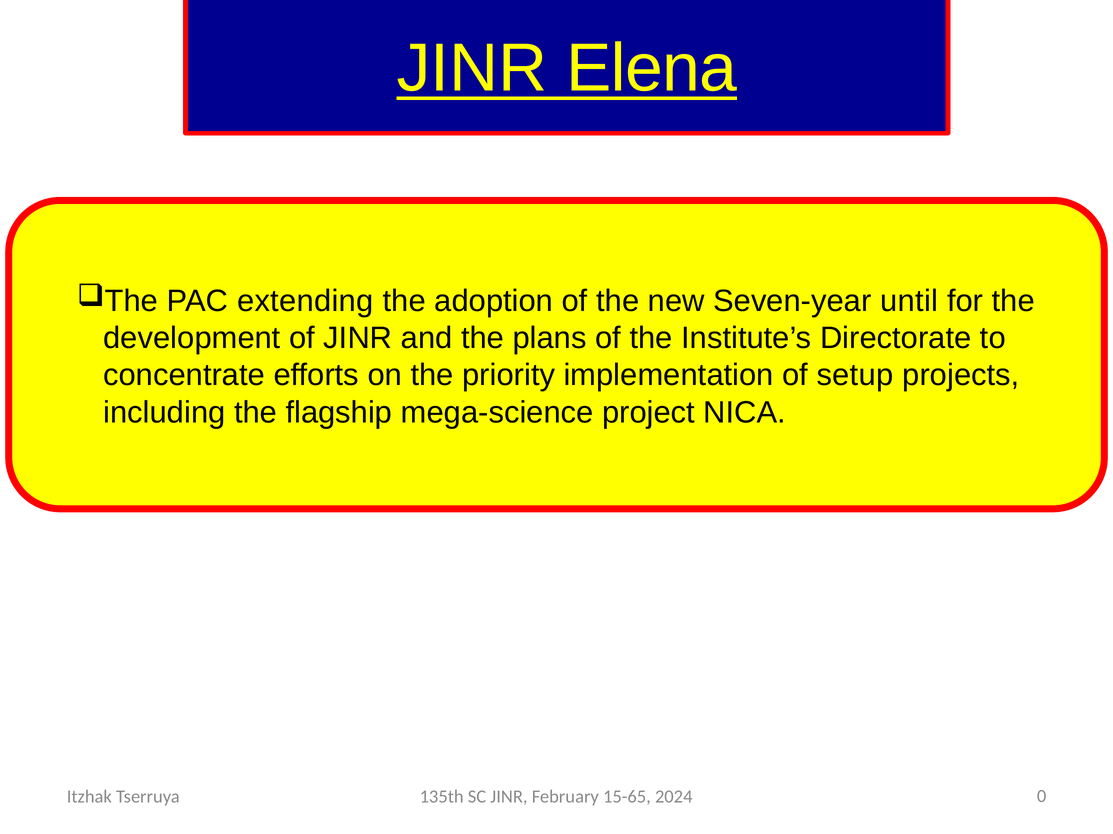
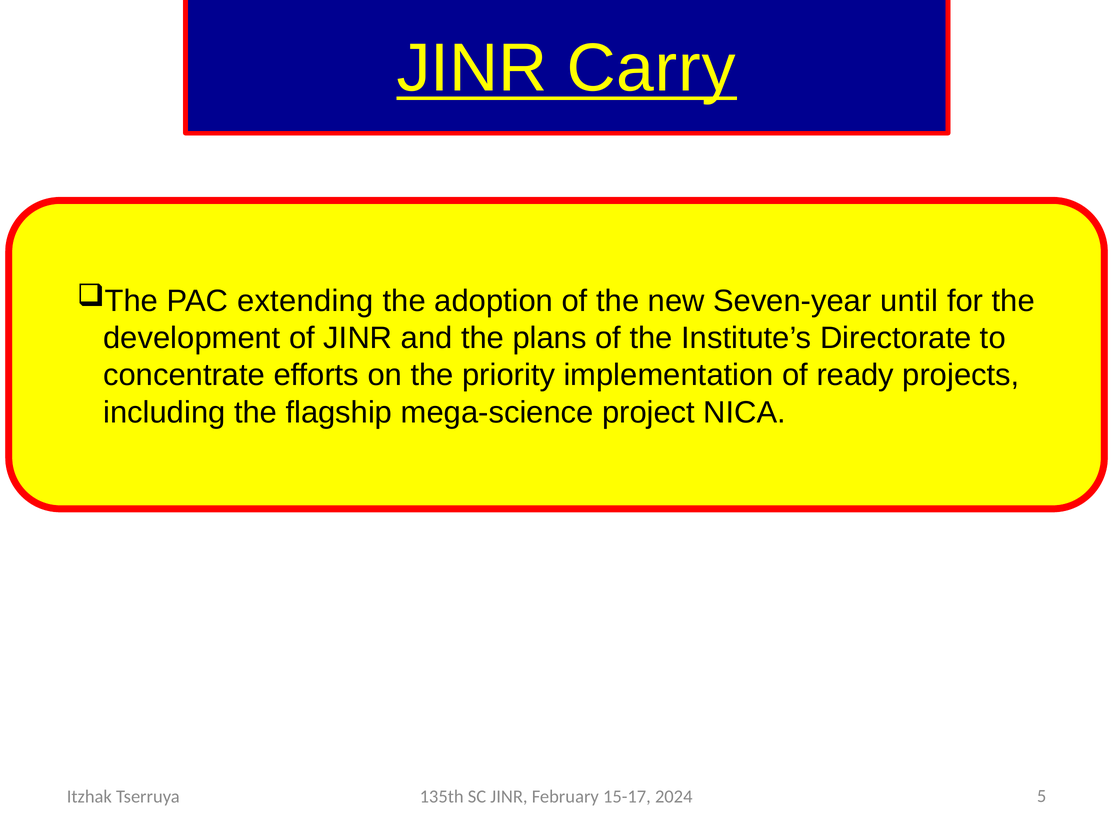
Elena: Elena -> Carry (651, 69)
setup: setup -> ready (855, 376)
15-65: 15-65 -> 15-17 (627, 797)
0: 0 -> 5 (1042, 797)
